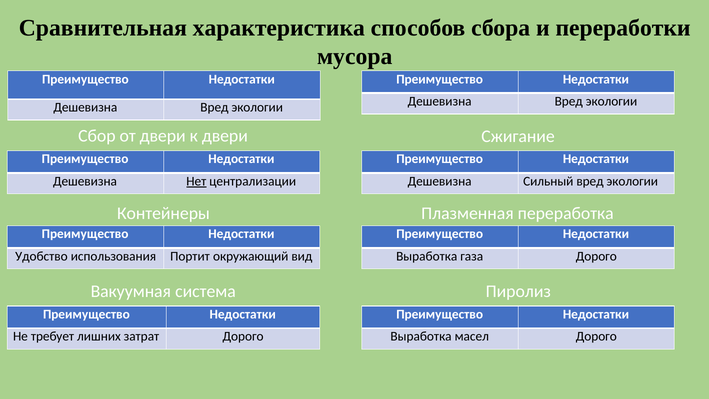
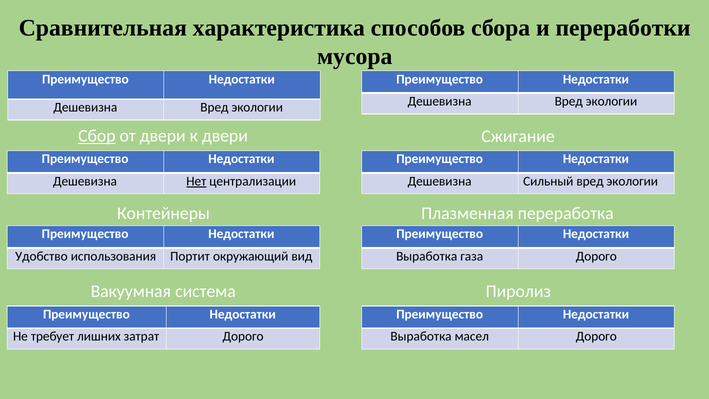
Сбор underline: none -> present (97, 136)
